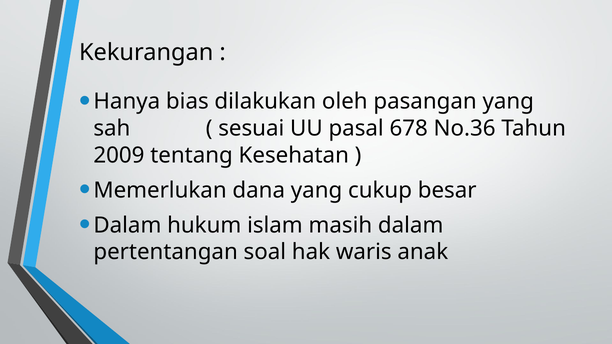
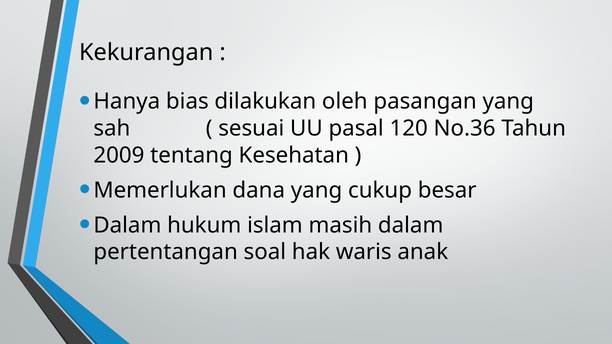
678: 678 -> 120 (409, 129)
